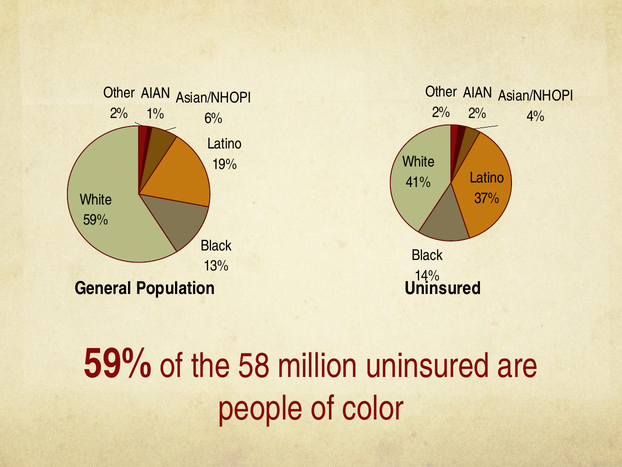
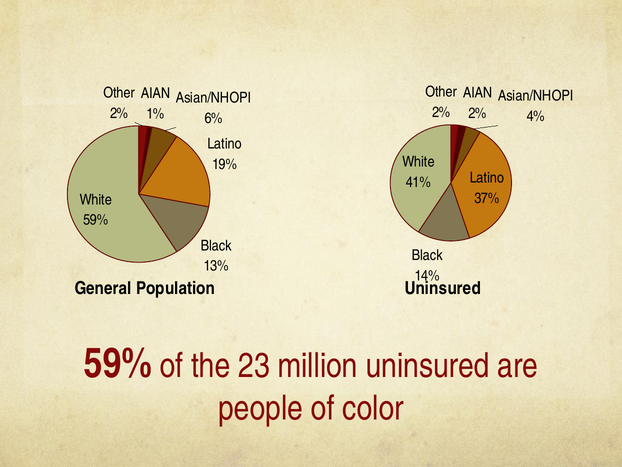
58: 58 -> 23 (254, 365)
